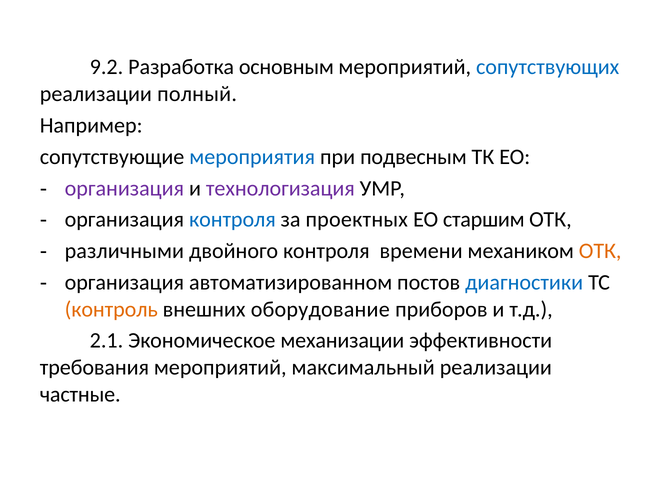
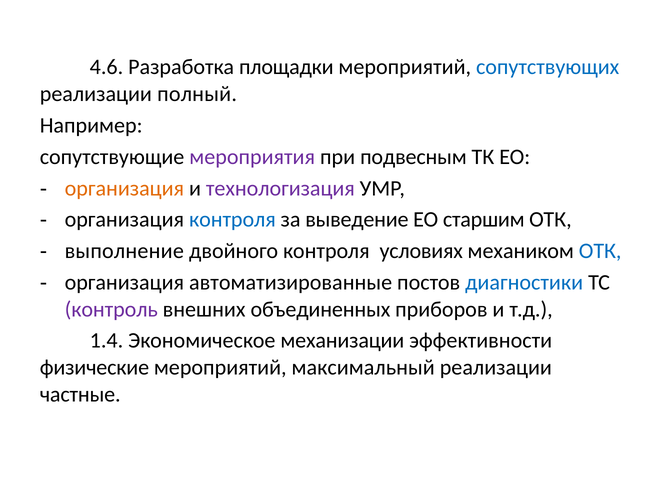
9.2: 9.2 -> 4.6 (106, 67)
основным: основным -> площадки (286, 67)
мероприятия colour: blue -> purple (252, 157)
организация colour: purple -> orange (124, 188)
проектных: проектных -> выведение (357, 220)
различными: различными -> выполнение (124, 251)
времени: времени -> условиях (421, 251)
ОТК colour: orange -> blue (600, 251)
автоматизированном: автоматизированном -> автоматизированные (291, 282)
контроль colour: orange -> purple (111, 309)
оборудование: оборудование -> объединенных (320, 309)
2.1: 2.1 -> 1.4 (106, 341)
требования: требования -> физические (94, 368)
